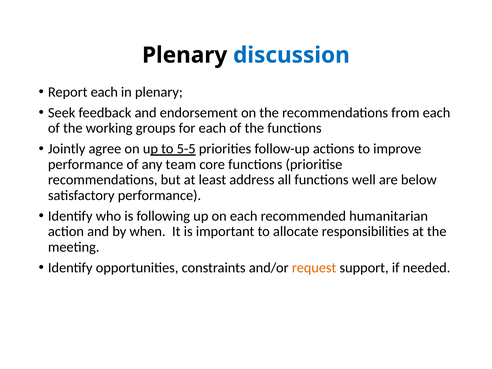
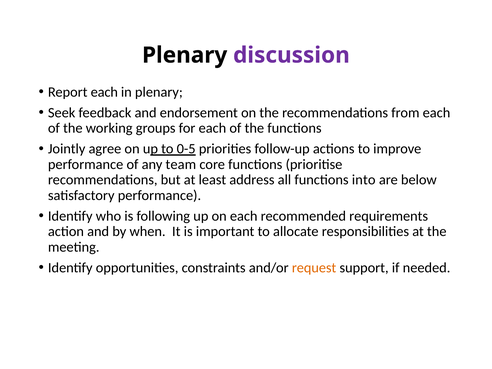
discussion colour: blue -> purple (291, 55)
5-5: 5-5 -> 0-5 (186, 149)
well: well -> into (364, 180)
humanitarian: humanitarian -> requirements (389, 216)
